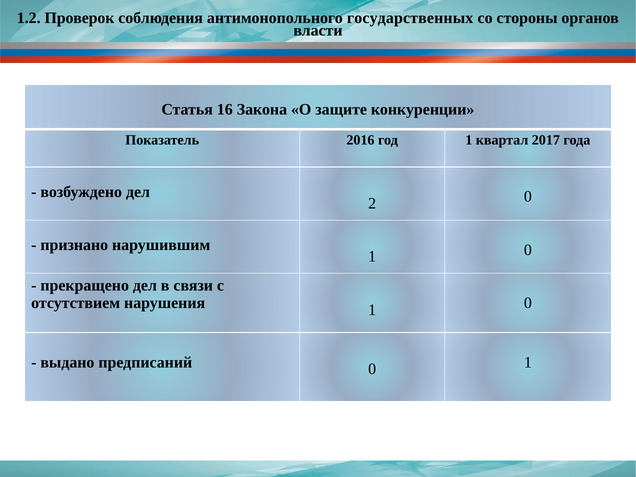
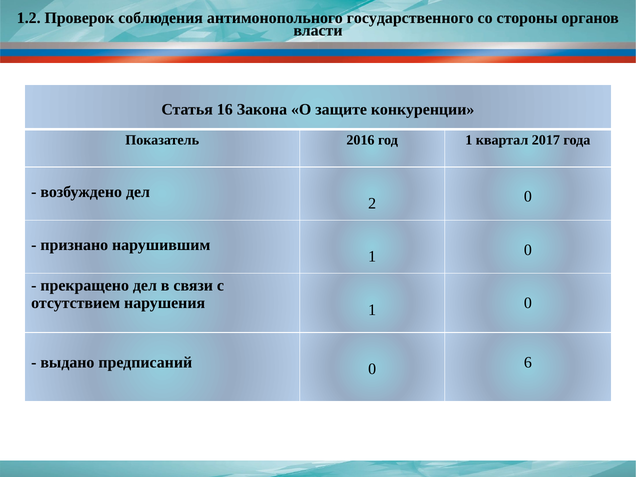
государственных: государственных -> государственного (410, 18)
0 1: 1 -> 6 (528, 362)
